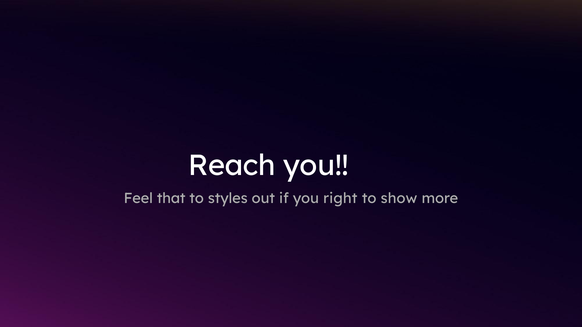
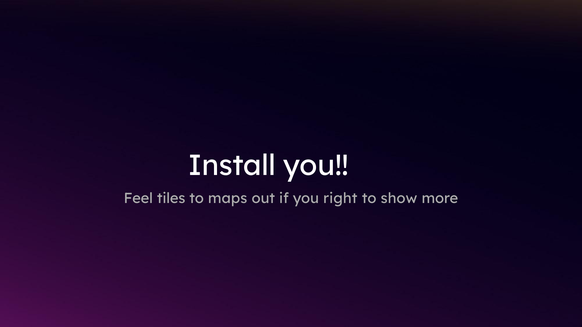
Reach: Reach -> Install (232, 166)
that: that -> tiles (171, 199)
styles: styles -> maps (228, 199)
